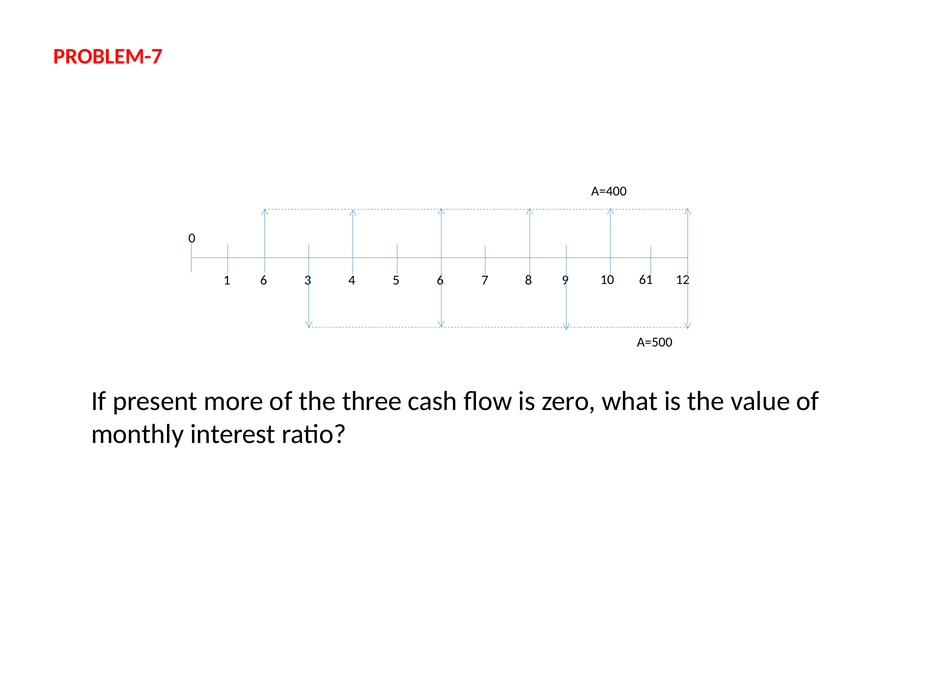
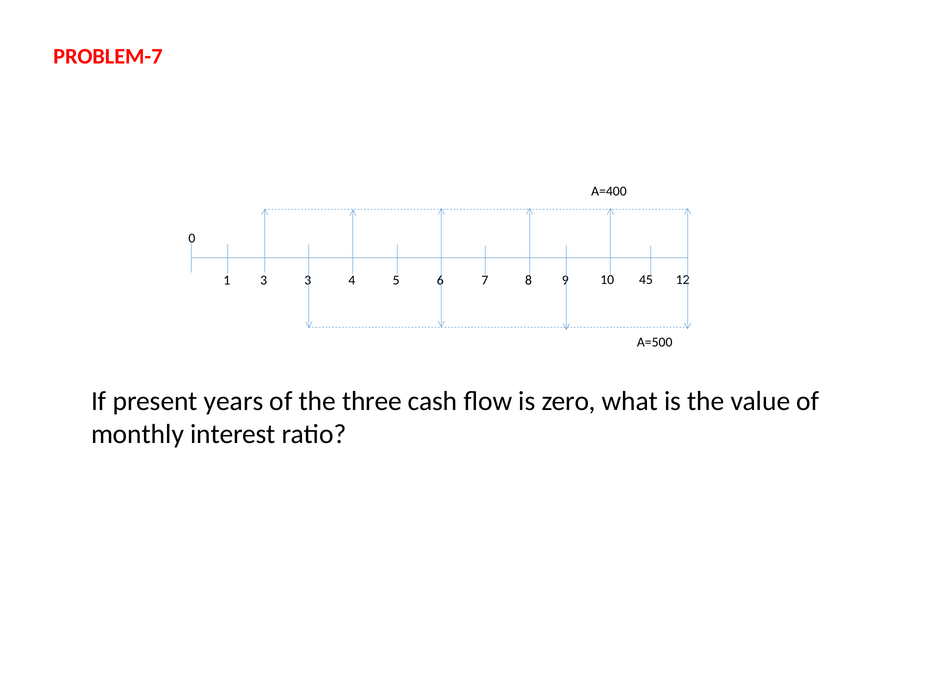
1 6: 6 -> 3 (264, 281)
61: 61 -> 45 (646, 280)
more: more -> years (234, 401)
